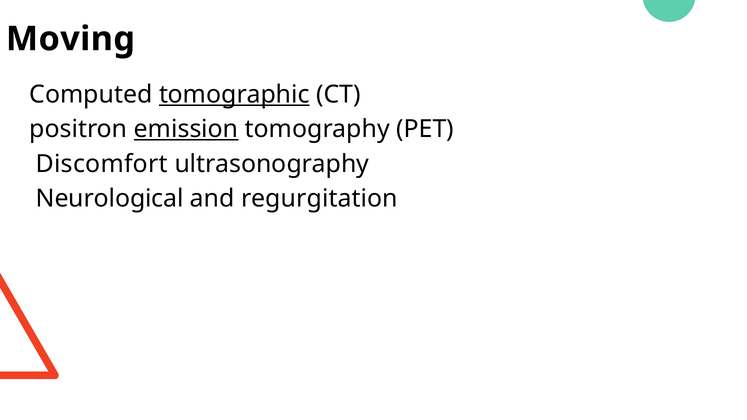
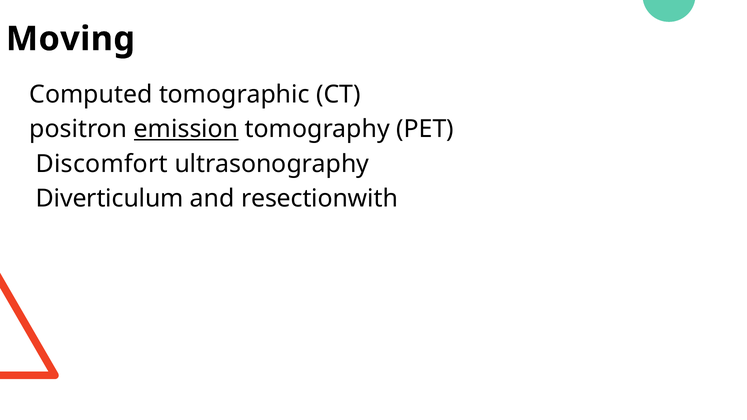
tomographic underline: present -> none (234, 95)
Neurological: Neurological -> Diverticulum (110, 199)
regurgitation: regurgitation -> resectionwith (319, 199)
